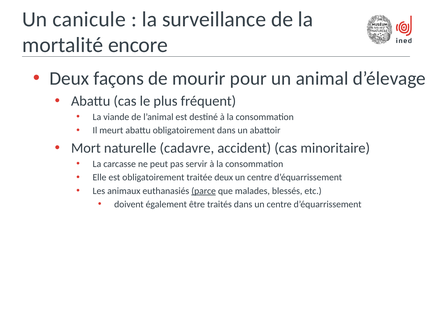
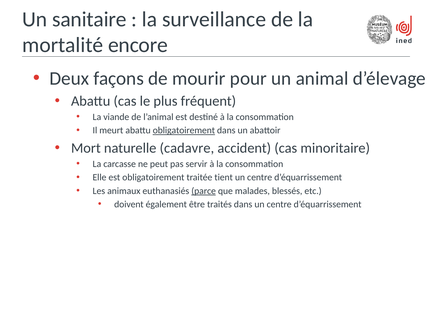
canicule: canicule -> sanitaire (89, 19)
obligatoirement underline: none -> present (184, 130)
traitée deux: deux -> tient (224, 177)
